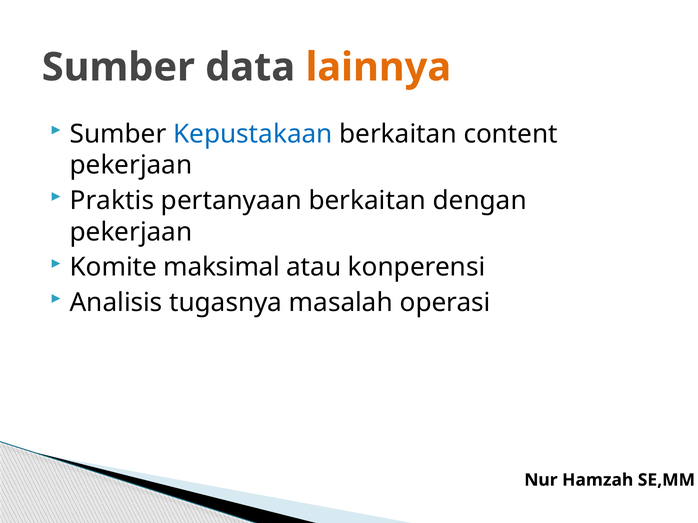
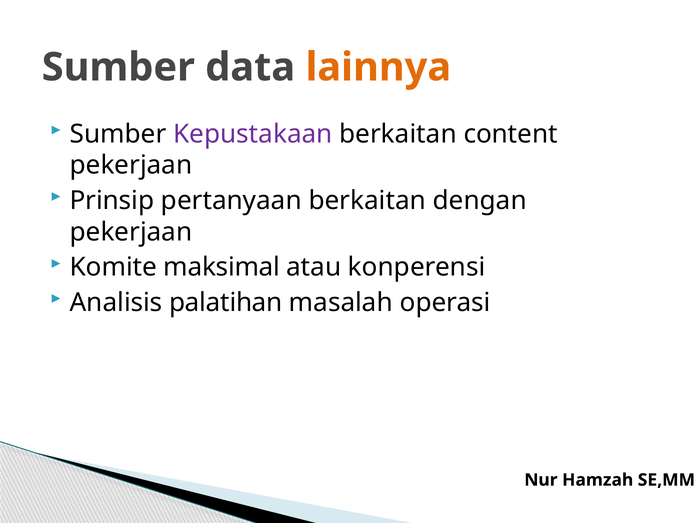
Kepustakaan colour: blue -> purple (253, 134)
Praktis: Praktis -> Prinsip (112, 201)
tugasnya: tugasnya -> palatihan (226, 303)
